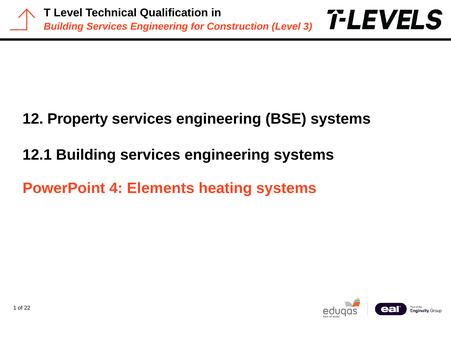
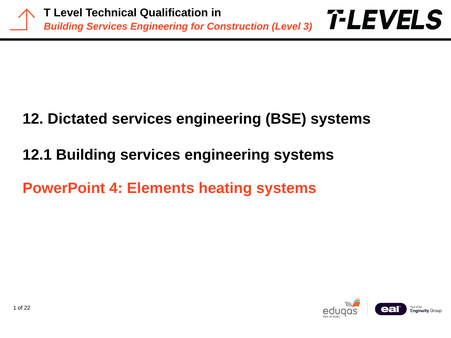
Property: Property -> Dictated (78, 119)
